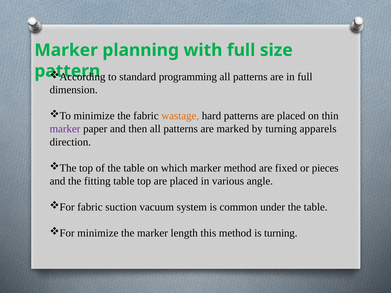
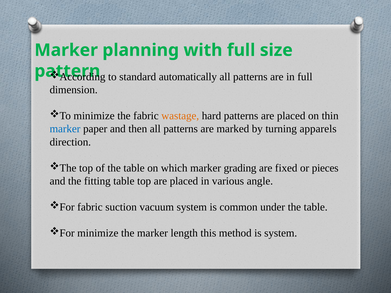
programming: programming -> automatically (188, 77)
marker colour: purple -> blue (65, 129)
marker method: method -> grading (240, 168)
is turning: turning -> system (281, 233)
